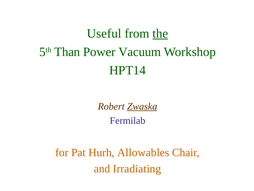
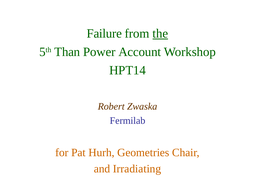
Useful: Useful -> Failure (104, 33)
Vacuum: Vacuum -> Account (140, 52)
Zwaska underline: present -> none (142, 106)
Allowables: Allowables -> Geometries (143, 152)
